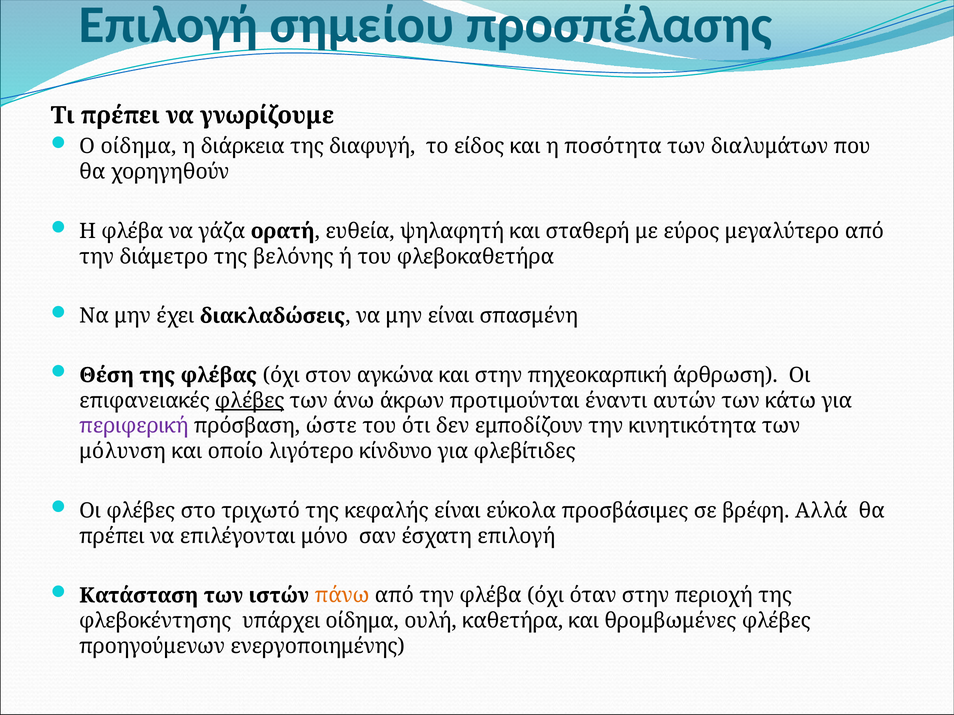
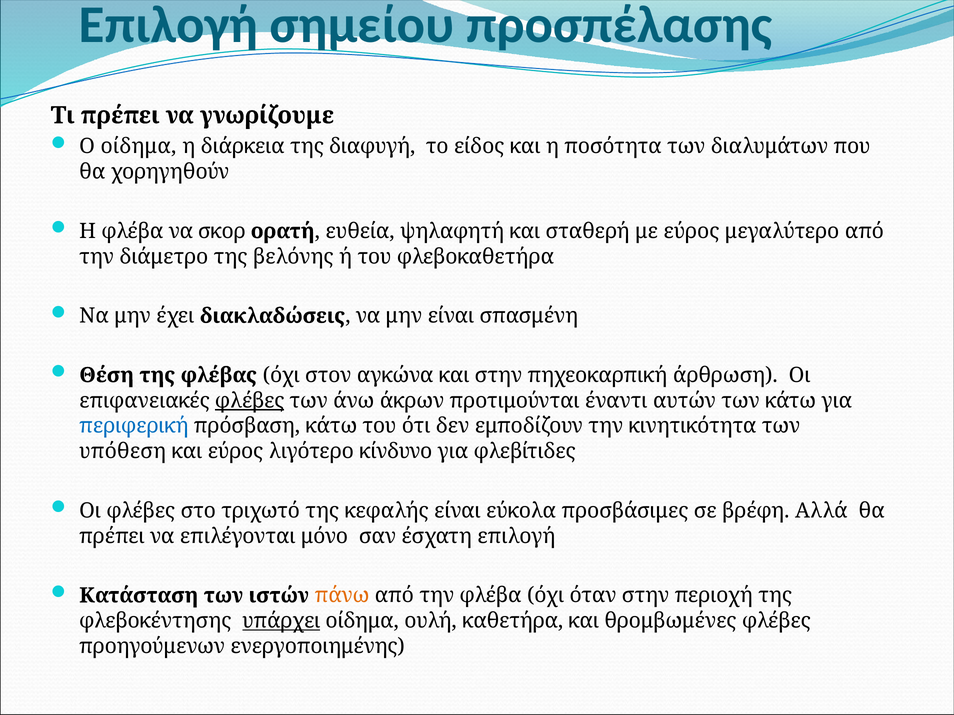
γάζα: γάζα -> σκορ (222, 231)
περιφερική colour: purple -> blue (134, 426)
πρόσβαση ώστε: ώστε -> κάτω (331, 426)
μόλυνση: μόλυνση -> υπόθεση (123, 452)
και οποίο: οποίο -> εύρος (235, 452)
υπάρχει underline: none -> present (281, 621)
